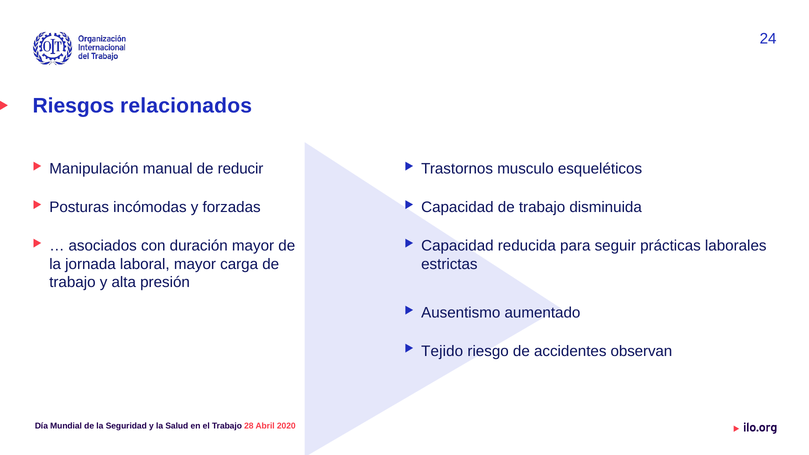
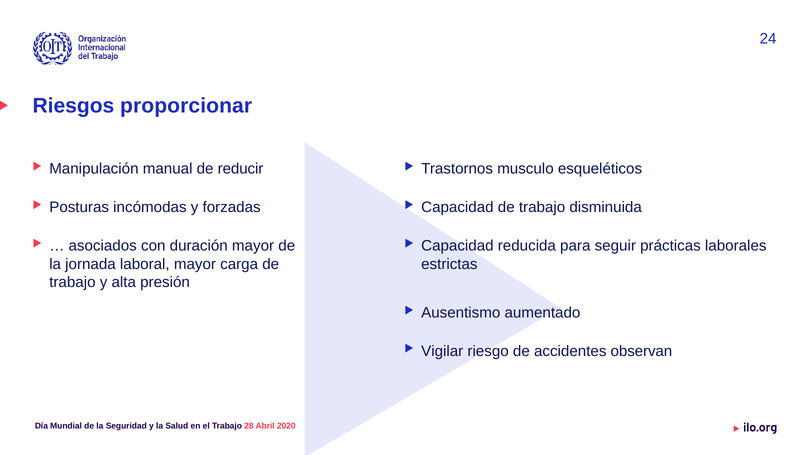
relacionados: relacionados -> proporcionar (186, 106)
Tejido: Tejido -> Vigilar (442, 351)
